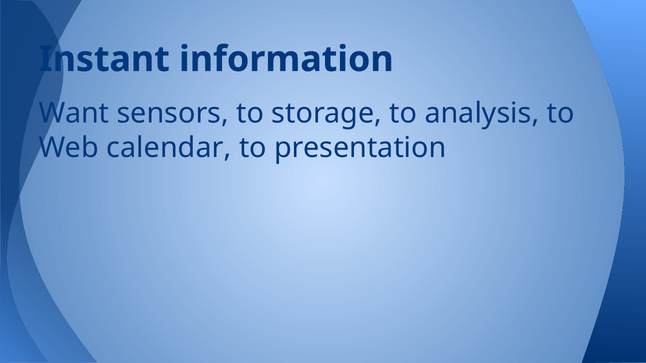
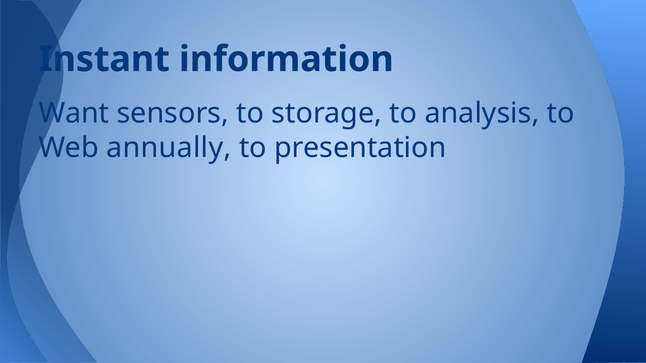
calendar: calendar -> annually (169, 148)
